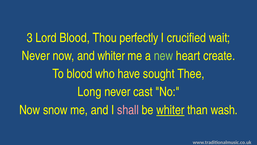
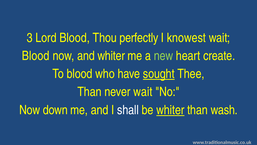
crucified: crucified -> knowest (186, 38)
Never: Never -> Blood (36, 56)
sought underline: none -> present (159, 74)
Long: Long -> Than (90, 92)
never cast: cast -> wait (143, 92)
snow: snow -> down (55, 110)
shall colour: pink -> white (128, 110)
